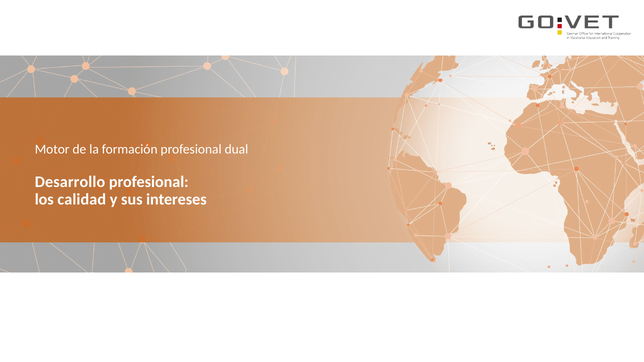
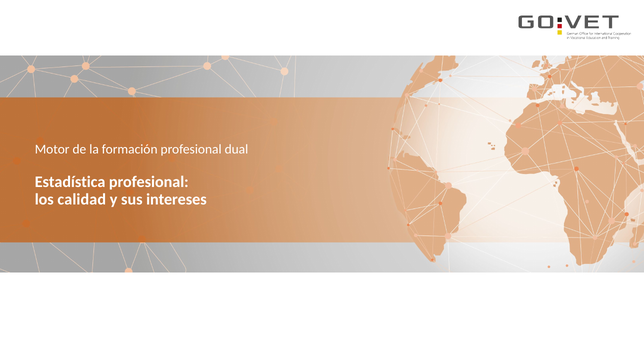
Desarrollo: Desarrollo -> Estadística (70, 182)
